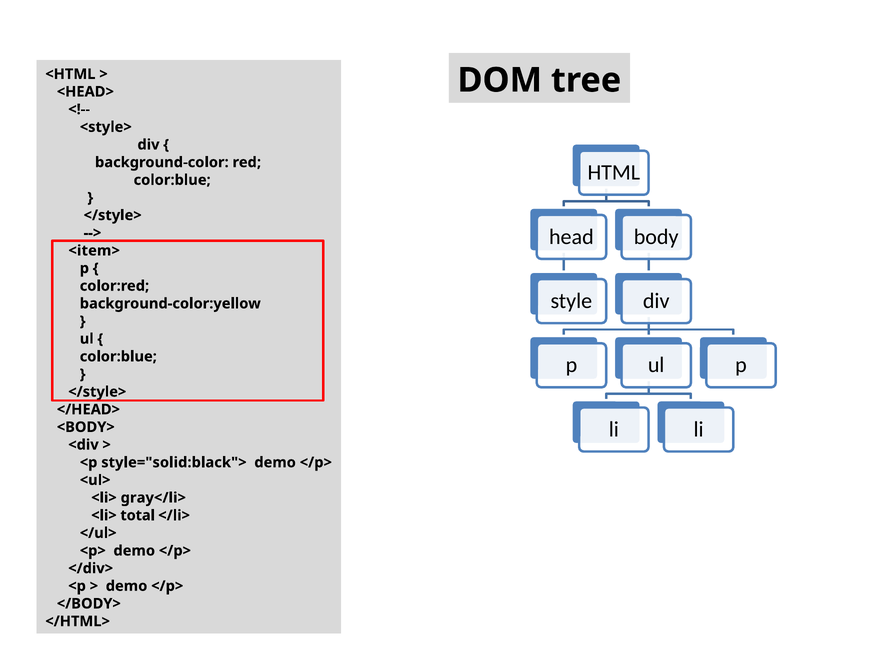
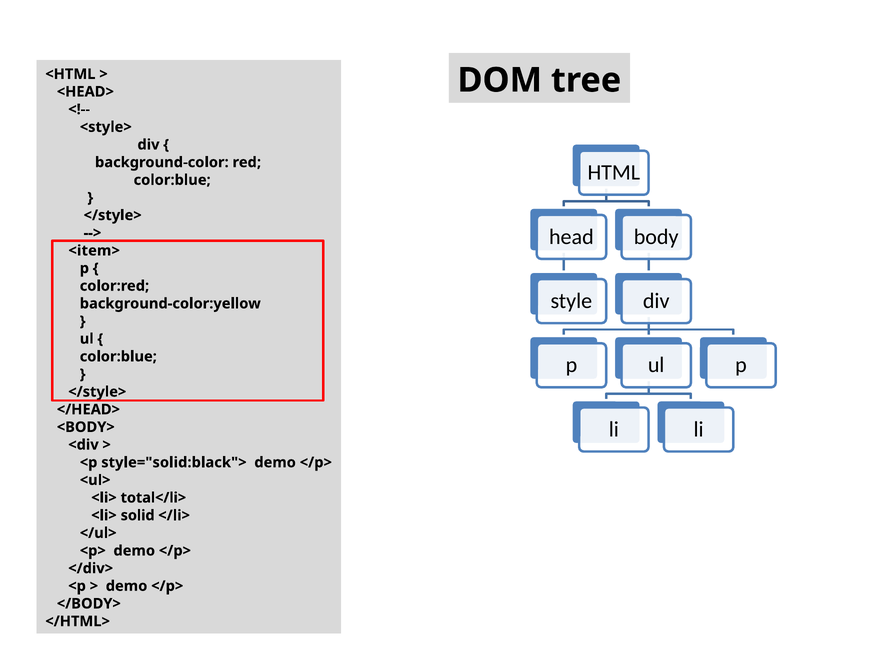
gray</li>: gray</li> -> total</li> (153, 498)
total: total -> solid (138, 516)
